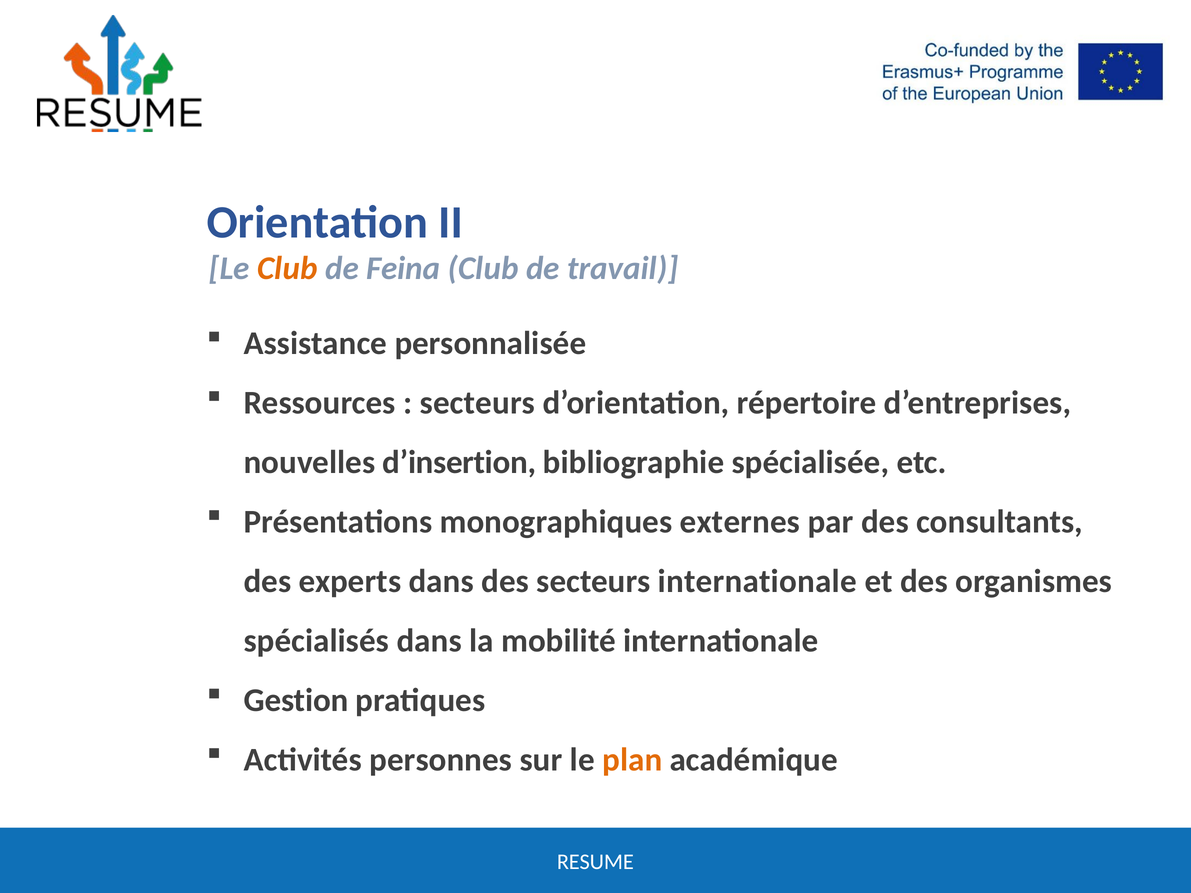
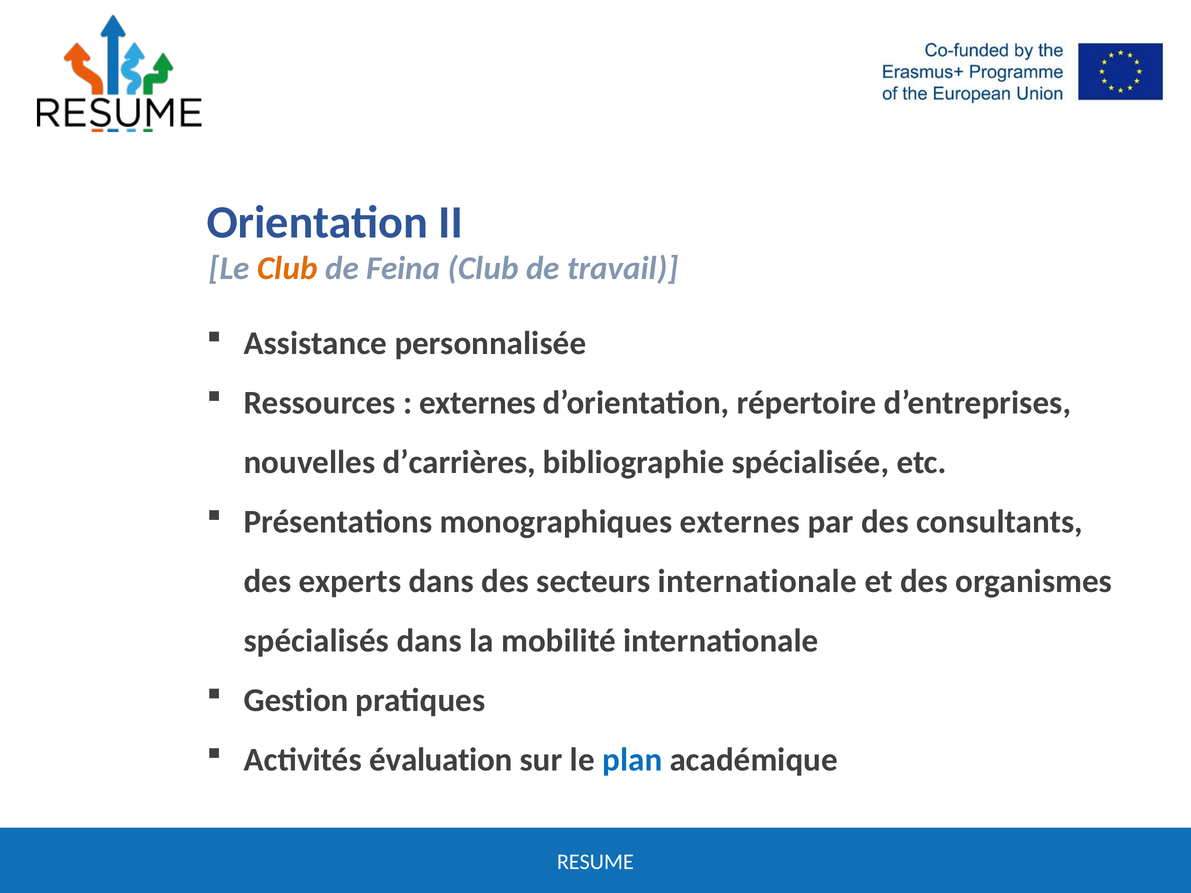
secteurs: secteurs -> externes (478, 403)
d’insertion: d’insertion -> d’carrières (459, 462)
personnes: personnes -> évaluation (441, 760)
plan colour: orange -> blue (632, 760)
